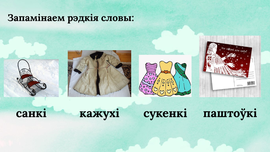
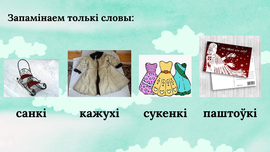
рэдкія: рэдкія -> толькі (83, 18)
